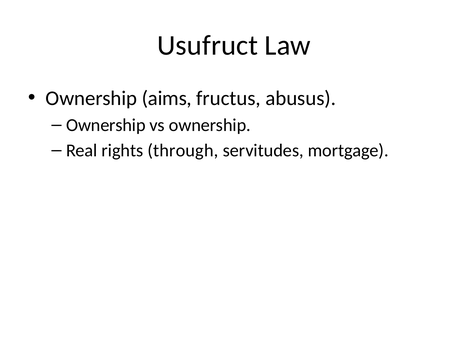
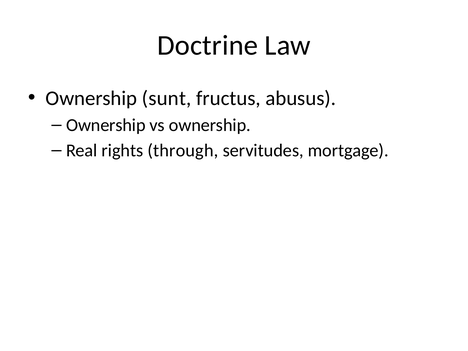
Usufruct: Usufruct -> Doctrine (208, 45)
aims: aims -> sunt (167, 98)
